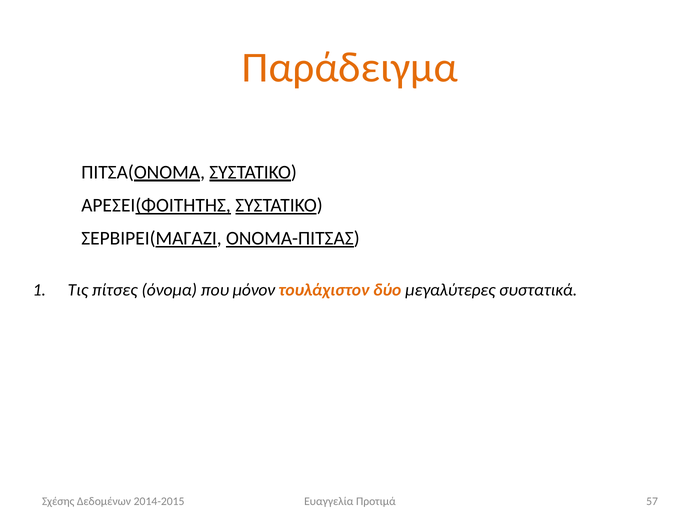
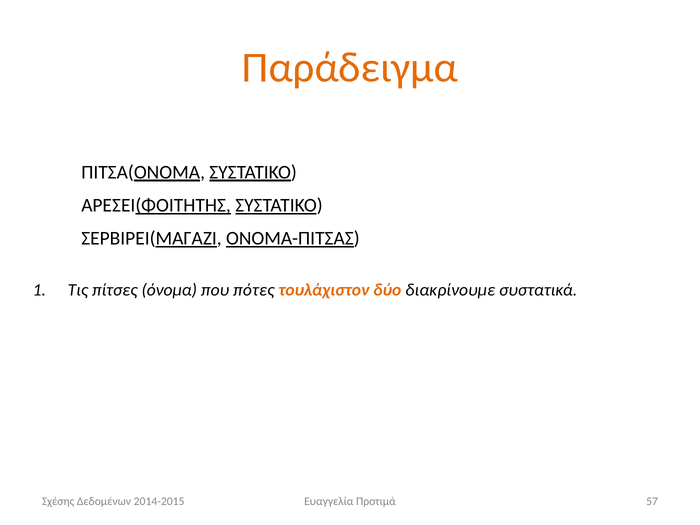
μόνον: μόνον -> πότες (254, 290)
μεγαλύτερες: μεγαλύτερες -> διακρίνουμε (450, 290)
